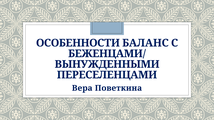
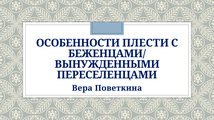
БАЛАНС: БАЛАНС -> ПЛЕСТИ (145, 43)
